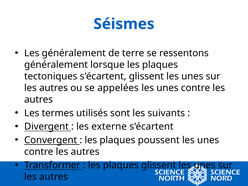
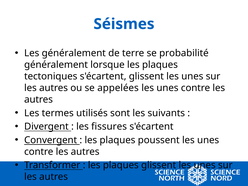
ressentons: ressentons -> probabilité (184, 53)
externe: externe -> fissures (109, 127)
